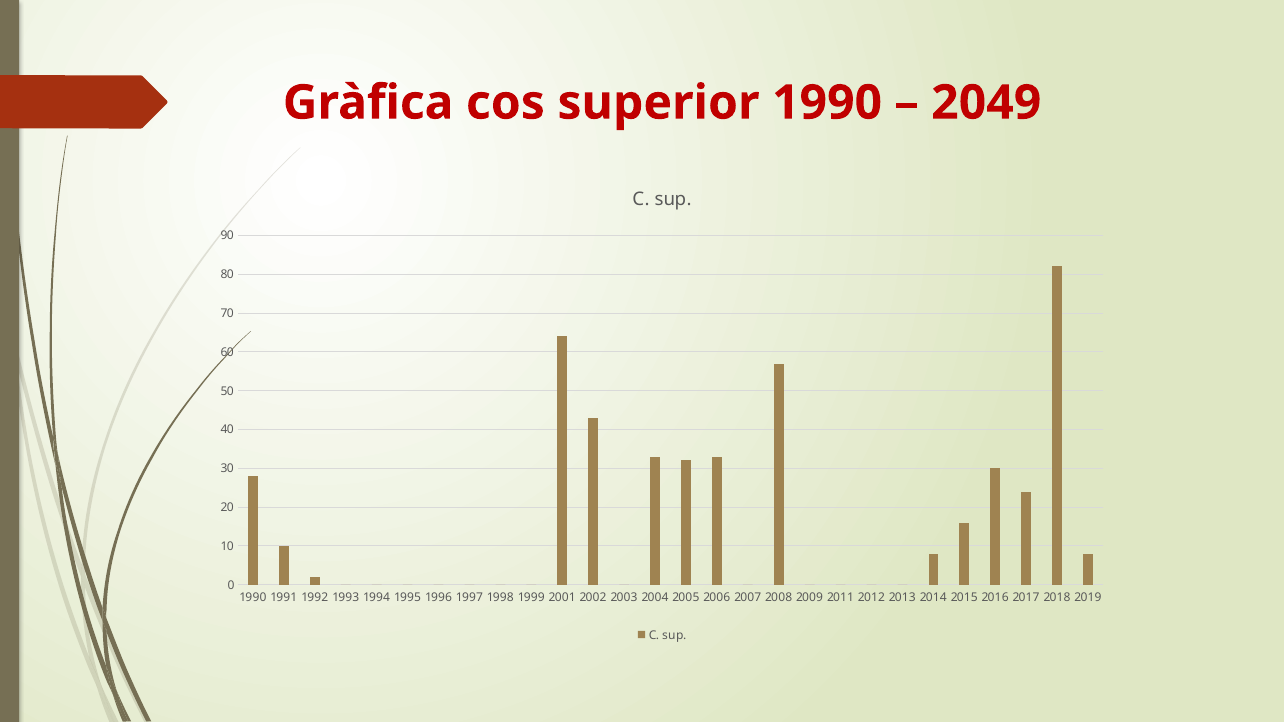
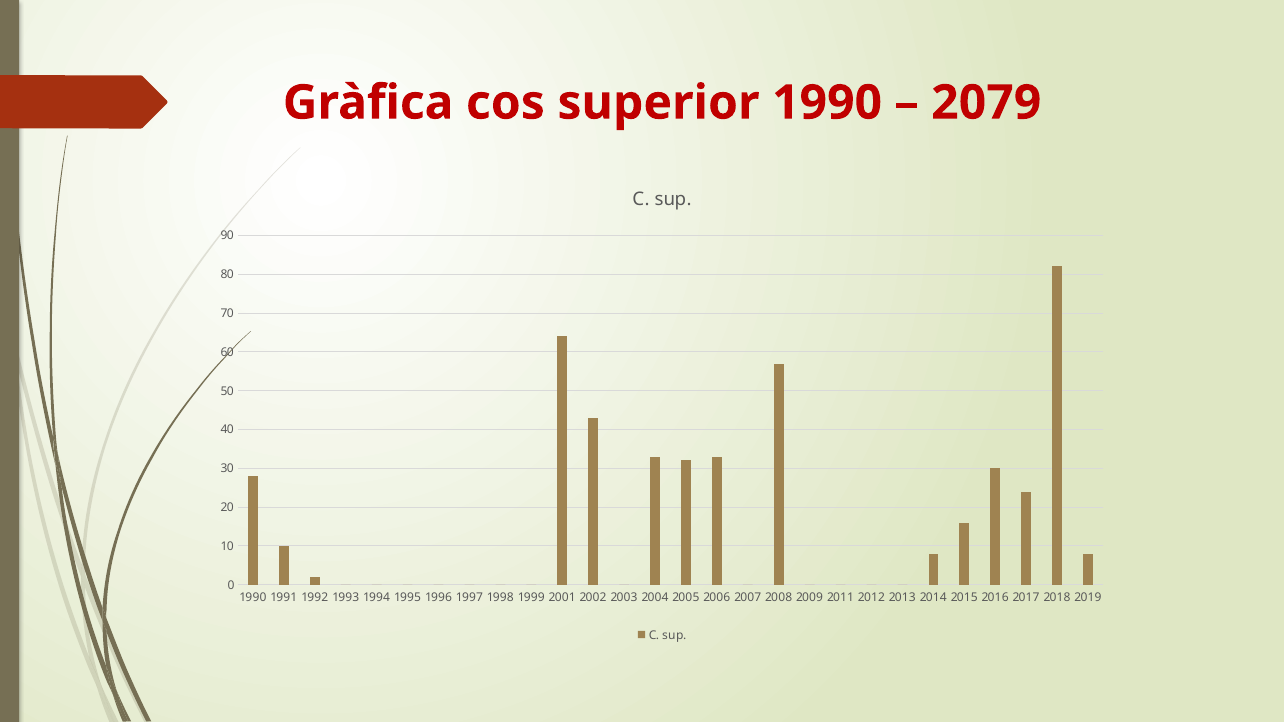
2049: 2049 -> 2079 (986, 103)
